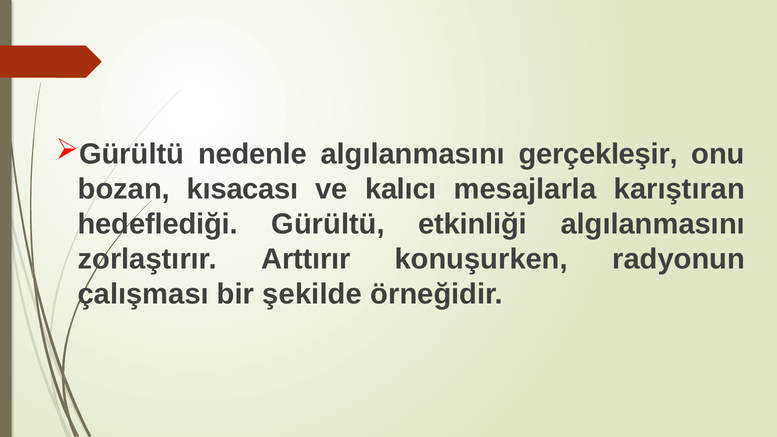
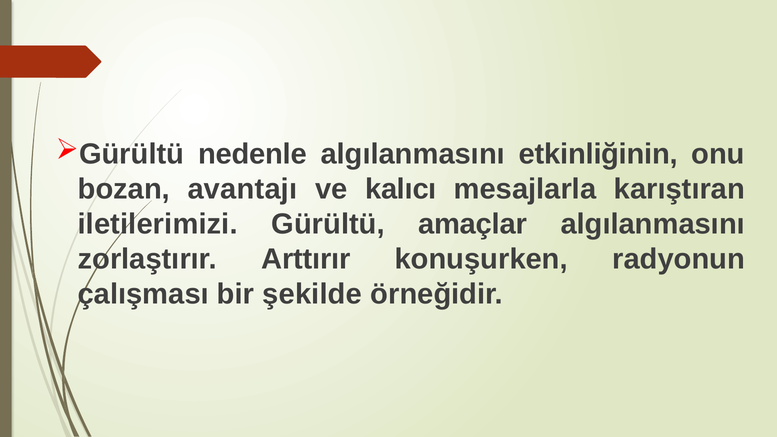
gerçekleşir: gerçekleşir -> etkinliğinin (598, 154)
kısacası: kısacası -> avantajı (242, 189)
hedeflediği: hedeflediği -> iletilerimizi (158, 224)
etkinliği: etkinliği -> amaçlar (473, 224)
